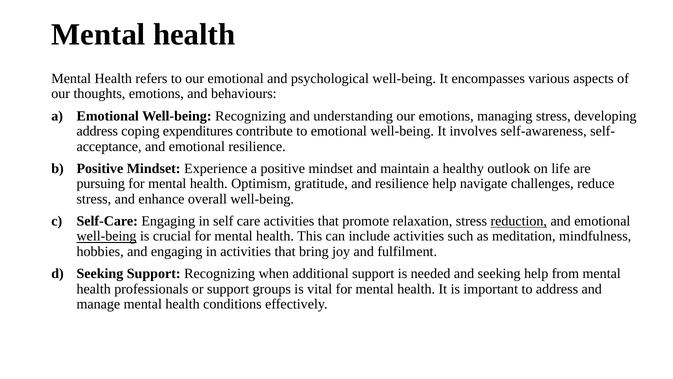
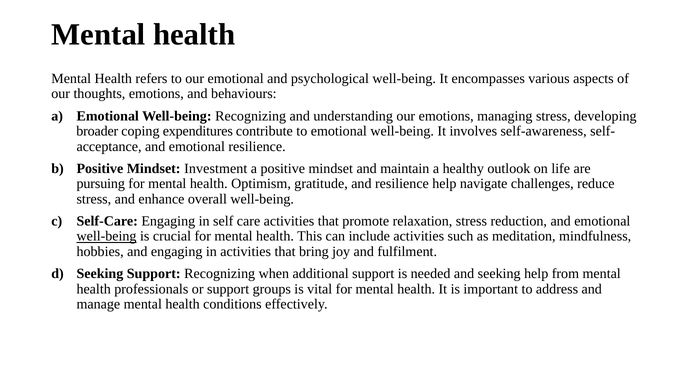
address: address -> broader (97, 131)
Experience: Experience -> Investment (216, 168)
reduction underline: present -> none (519, 221)
